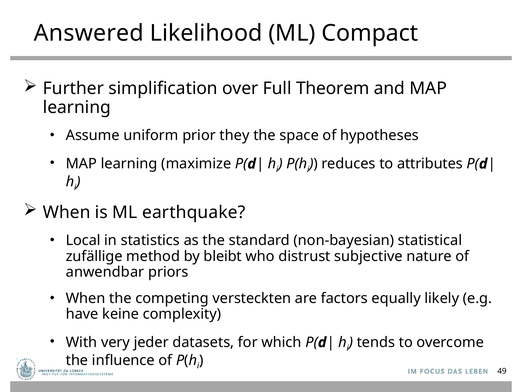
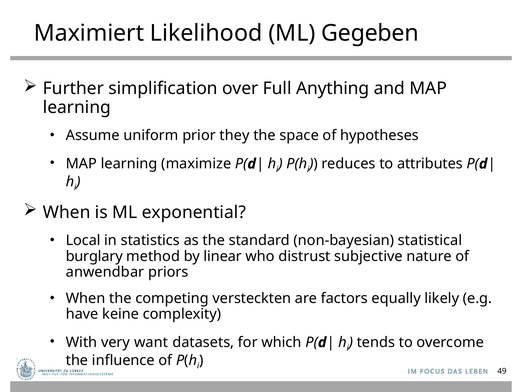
Answered: Answered -> Maximiert (89, 33)
Compact: Compact -> Gegeben (370, 33)
Theorem: Theorem -> Anything (333, 88)
earthquake: earthquake -> exponential (194, 212)
zufällige: zufällige -> burglary (94, 256)
bleibt: bleibt -> linear (223, 256)
jeder: jeder -> want (151, 342)
